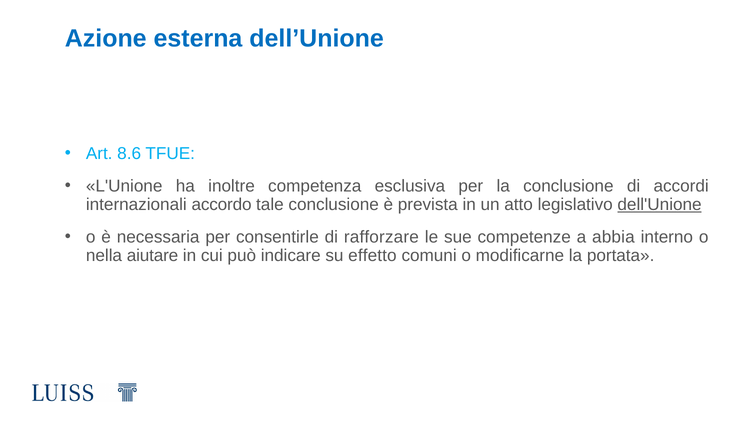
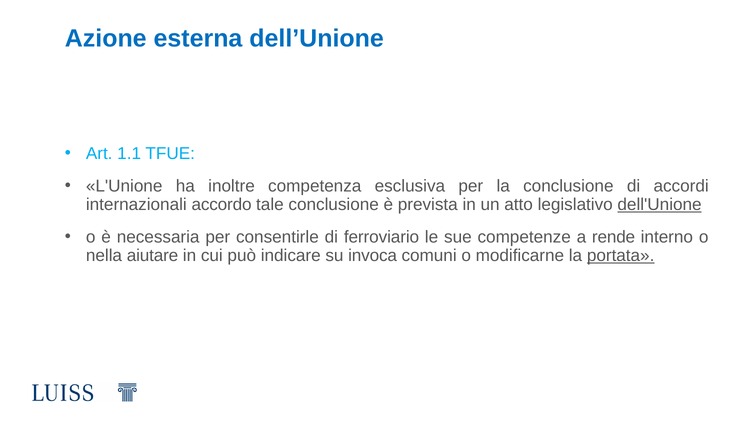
8.6: 8.6 -> 1.1 (129, 154)
rafforzare: rafforzare -> ferroviario (382, 237)
abbia: abbia -> rende (614, 237)
effetto: effetto -> invoca (373, 256)
portata underline: none -> present (621, 256)
